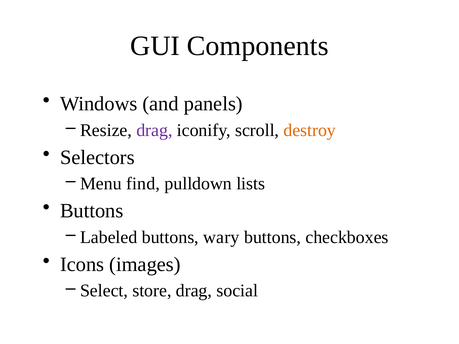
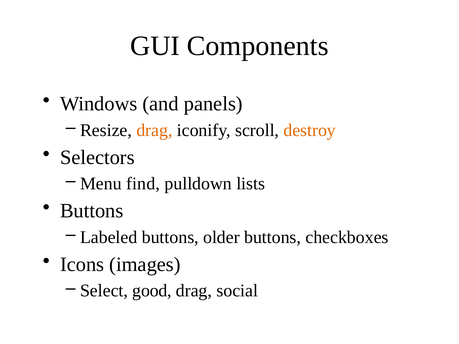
drag colour: purple -> orange (154, 130)
wary: wary -> older (221, 237)
store: store -> good (152, 291)
